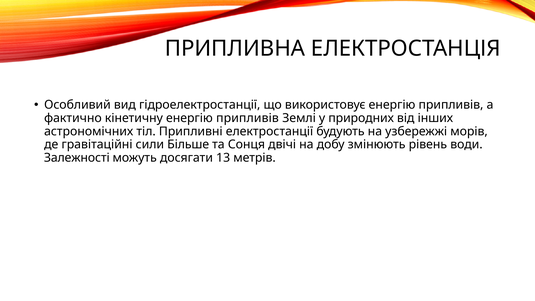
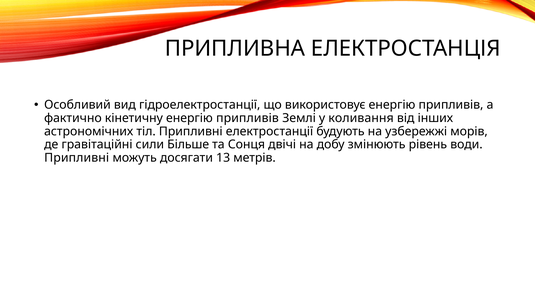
природних: природних -> коливання (361, 118)
Залежності: Залежності -> Припливні (77, 158)
